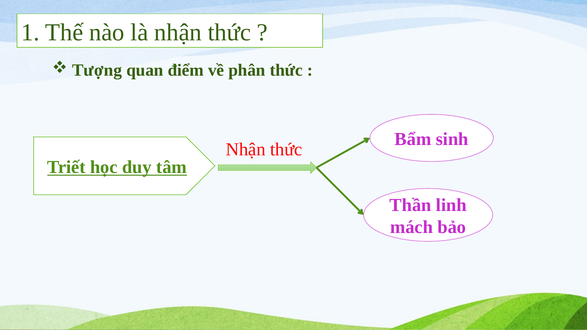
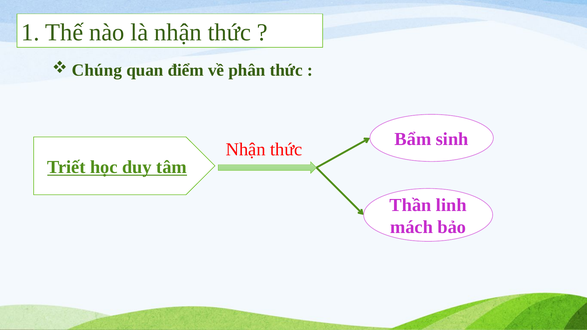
Tượng: Tượng -> Chúng (97, 70)
